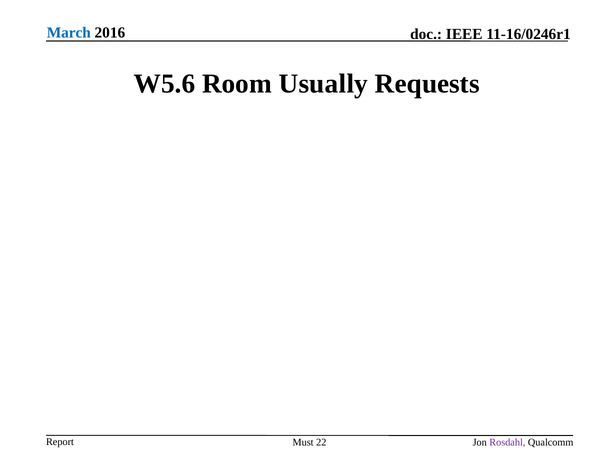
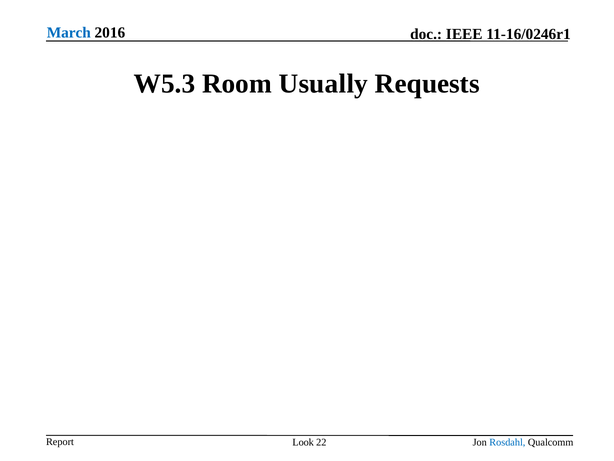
W5.6: W5.6 -> W5.3 (165, 84)
Must: Must -> Look (303, 442)
Rosdahl colour: purple -> blue (507, 442)
